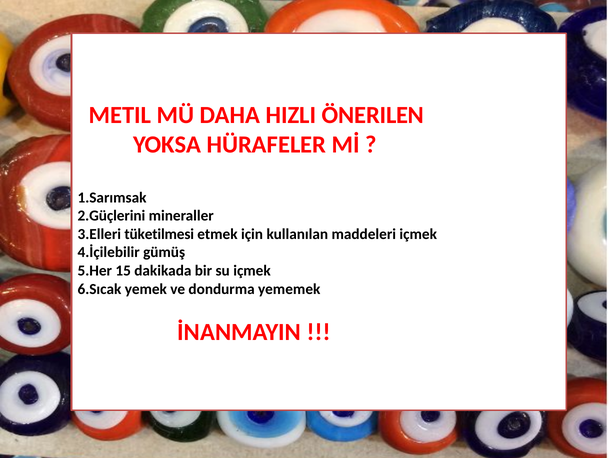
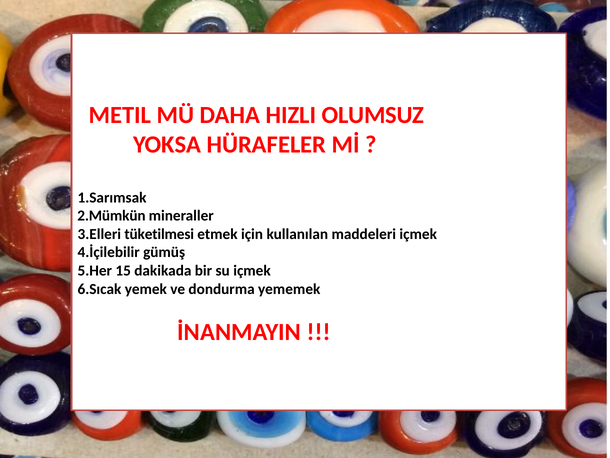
ÖNERILEN: ÖNERILEN -> OLUMSUZ (373, 115)
2.Güçlerini: 2.Güçlerini -> 2.Mümkün (111, 216)
